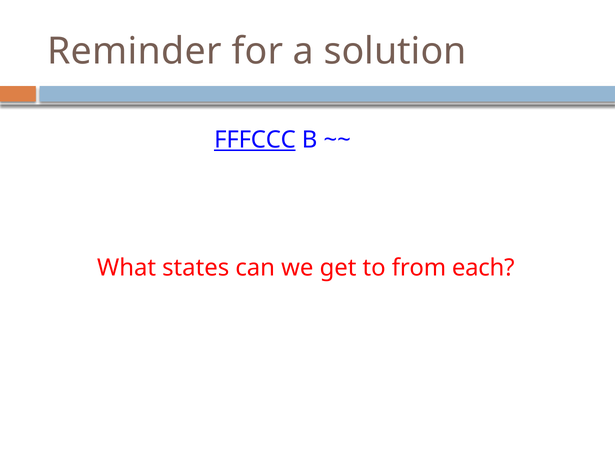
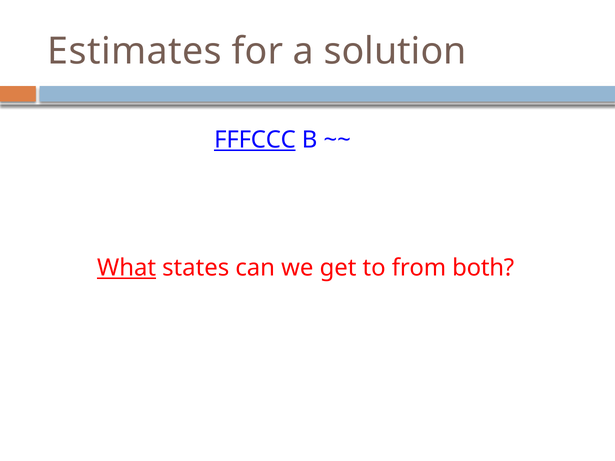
Reminder: Reminder -> Estimates (135, 51)
What underline: none -> present (127, 268)
each: each -> both (483, 268)
